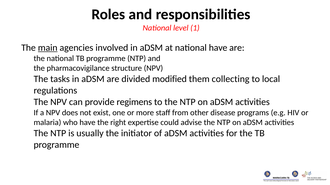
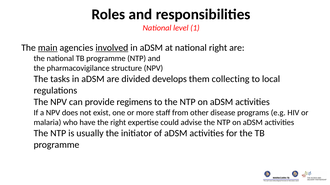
involved underline: none -> present (112, 48)
national have: have -> right (218, 48)
modified: modified -> develops (170, 79)
